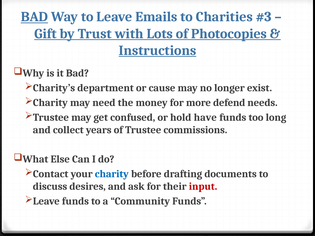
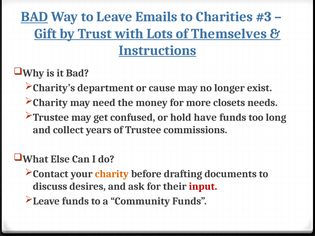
Photocopies: Photocopies -> Themselves (229, 34)
defend: defend -> closets (229, 103)
charity colour: blue -> orange (112, 174)
